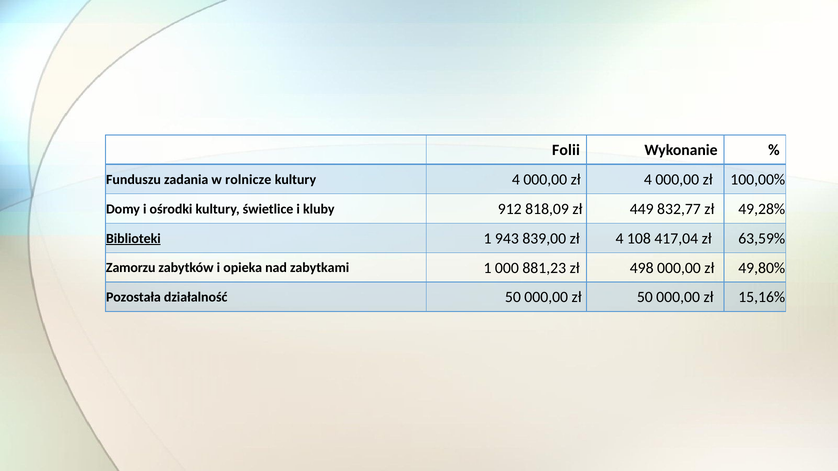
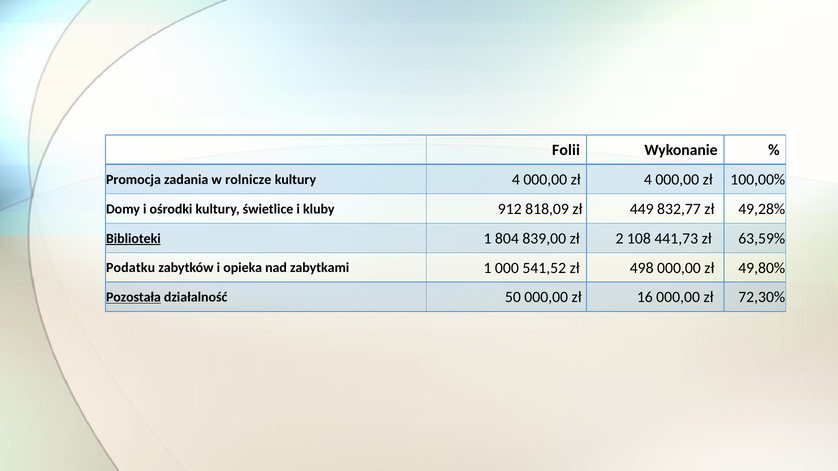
Funduszu: Funduszu -> Promocja (133, 180)
943: 943 -> 804 (507, 239)
839,00 zł 4: 4 -> 2 (620, 239)
417,04: 417,04 -> 441,73 (676, 239)
Zamorzu: Zamorzu -> Podatku (131, 268)
881,23: 881,23 -> 541,52 (544, 268)
Pozostała underline: none -> present (133, 297)
zł 50: 50 -> 16 (645, 298)
15,16%: 15,16% -> 72,30% (762, 298)
